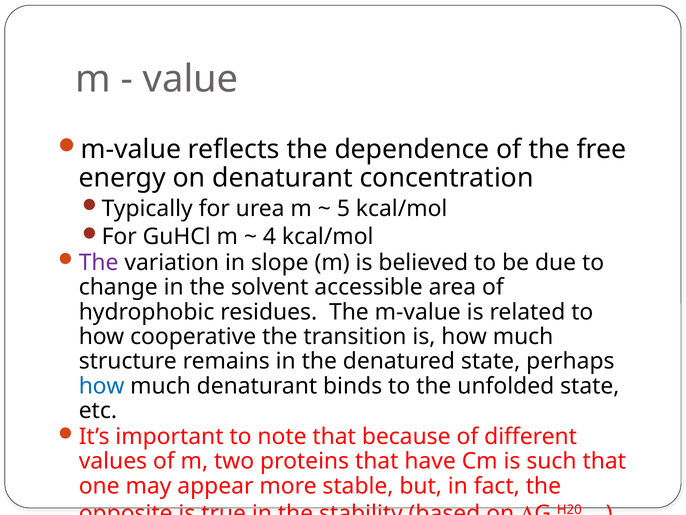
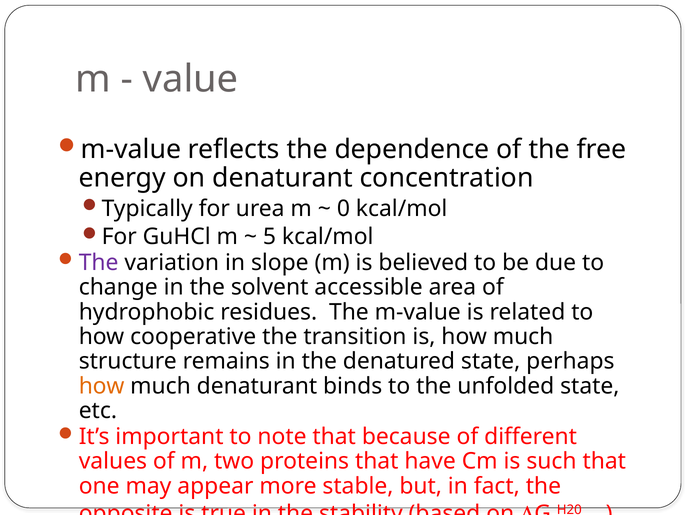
5: 5 -> 0 (343, 208)
4: 4 -> 5 (270, 236)
how colour: blue -> orange (102, 386)
